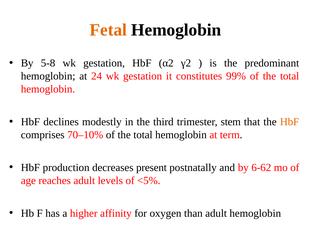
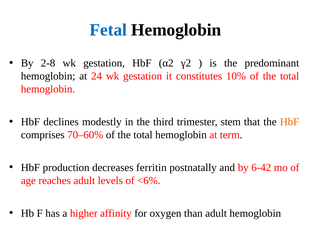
Fetal colour: orange -> blue (108, 30)
5-8: 5-8 -> 2-8 (48, 63)
99%: 99% -> 10% (236, 76)
70–10%: 70–10% -> 70–60% (85, 135)
present: present -> ferritin (151, 168)
6-62: 6-62 -> 6-42 (261, 168)
<5%: <5% -> <6% (149, 181)
